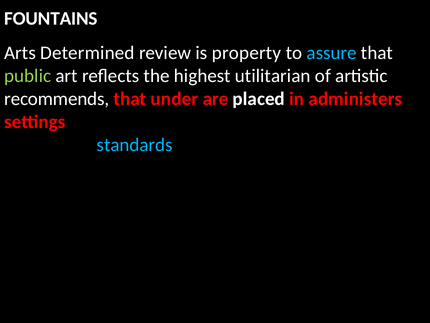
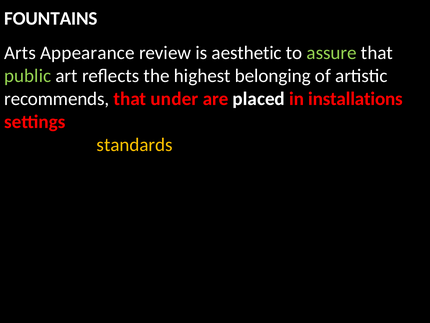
Determined: Determined -> Appearance (87, 53)
property: property -> aesthetic (247, 53)
assure colour: light blue -> light green (332, 53)
utilitarian: utilitarian -> belonging (273, 76)
administers: administers -> installations (356, 99)
standards colour: light blue -> yellow (135, 145)
